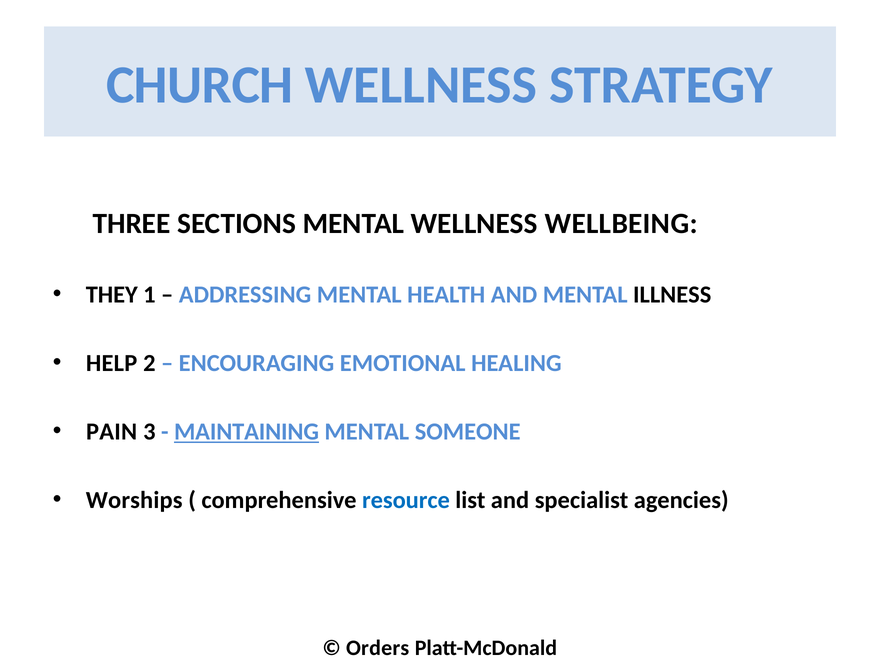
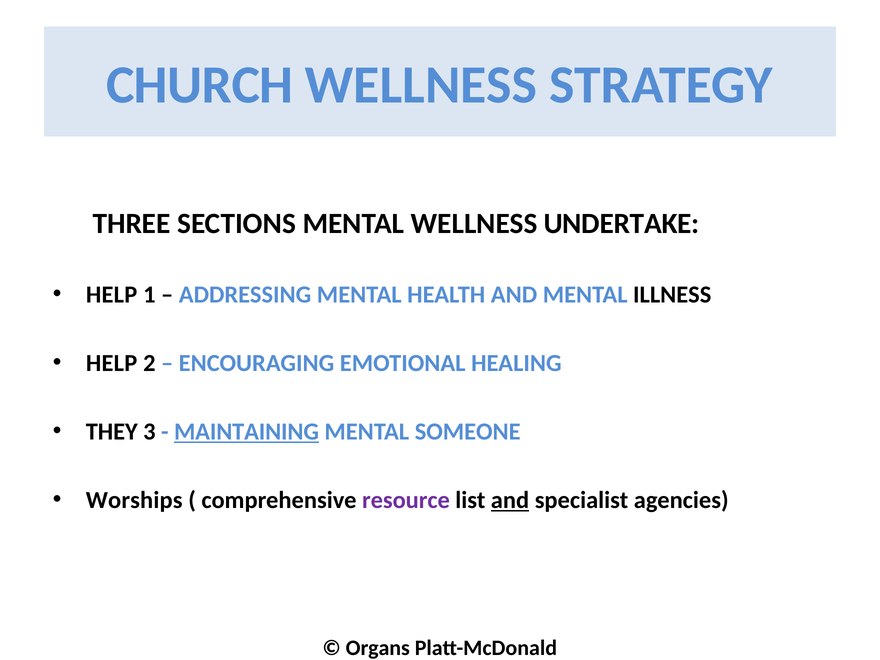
WELLBEING: WELLBEING -> UNDERTAKE (621, 223)
THEY: THEY -> HELP (112, 295)
PAIN: PAIN -> THEY (112, 432)
resource colour: blue -> purple (406, 500)
and underline: none -> present (510, 500)
Orders: Orders -> Organs (378, 648)
